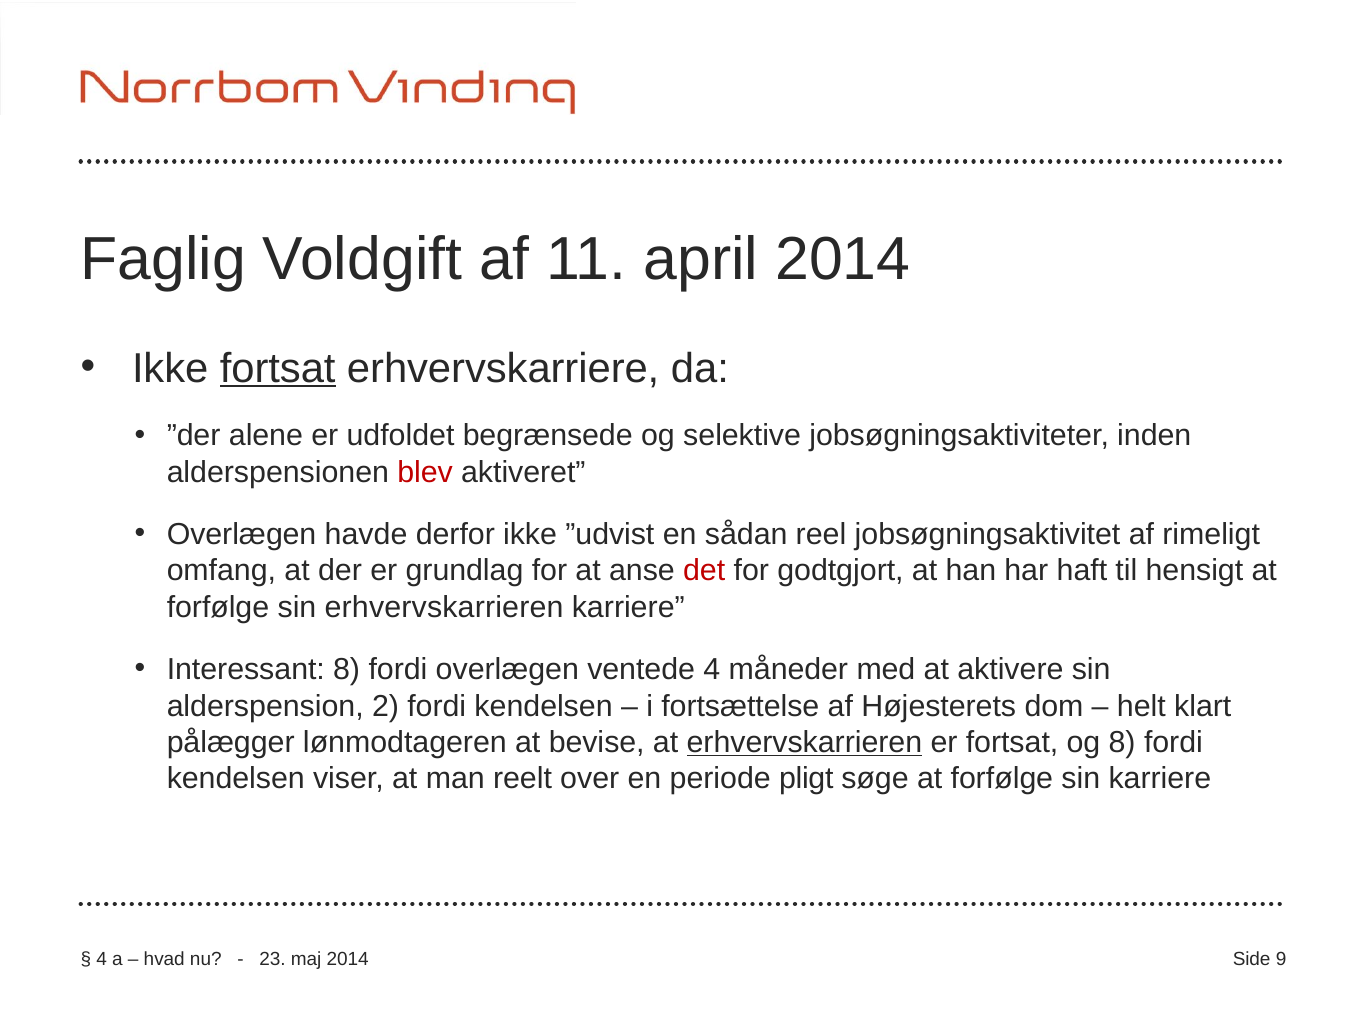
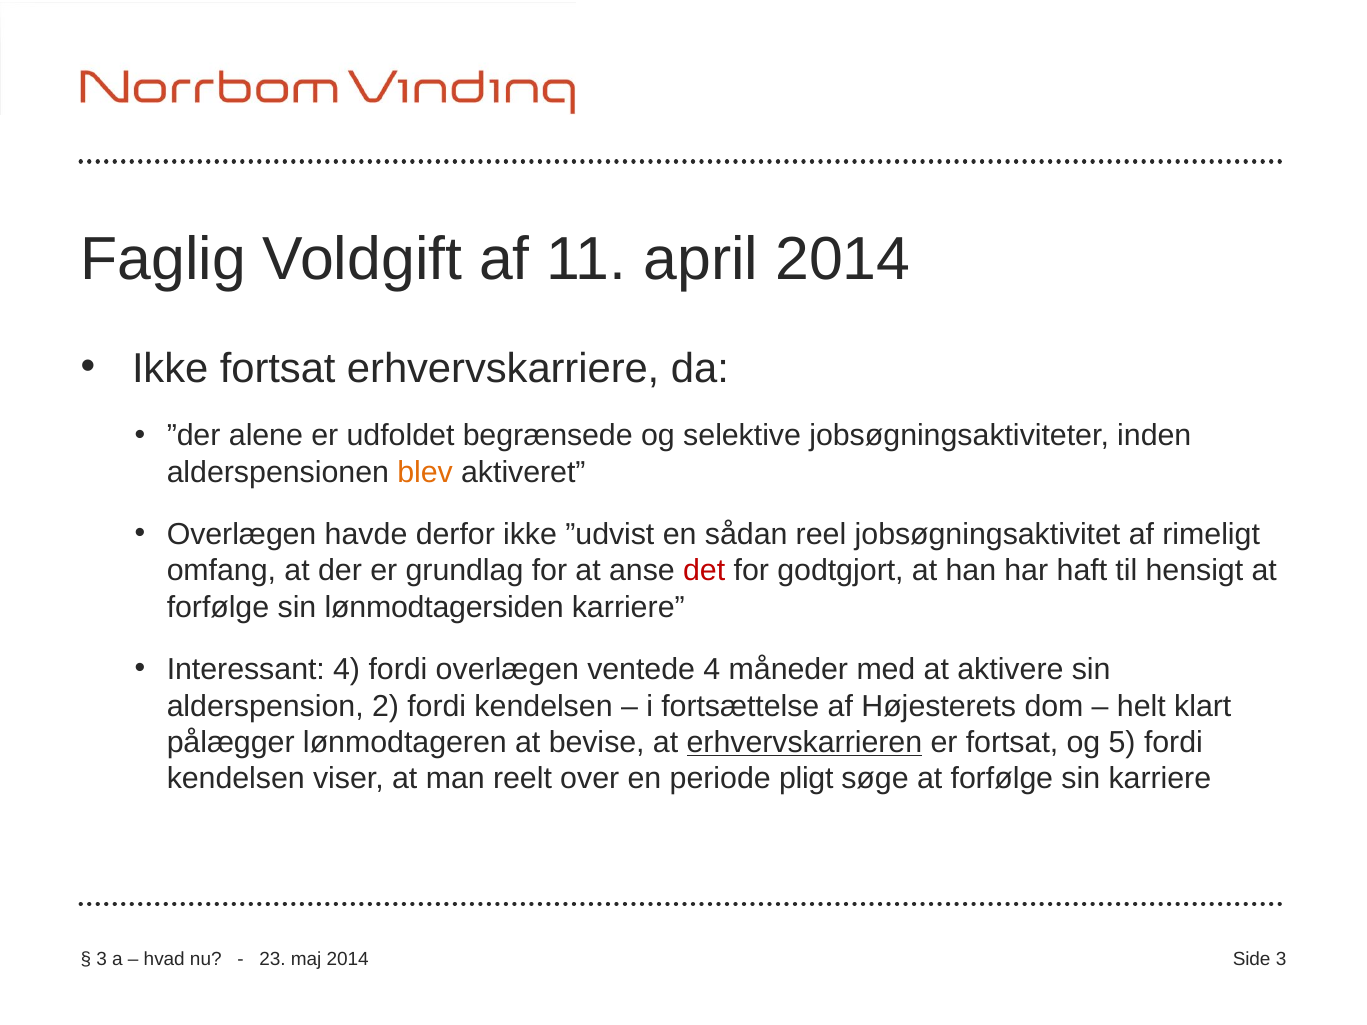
fortsat underline: present -> none (278, 368)
blev colour: red -> orange (425, 472)
sin erhvervskarrieren: erhvervskarrieren -> lønmodtagersiden (444, 607)
Interessant 8: 8 -> 4 (347, 670)
og 8: 8 -> 5 (1122, 743)
4: 4 -> 3 (102, 960)
Side 9: 9 -> 3 (1281, 960)
